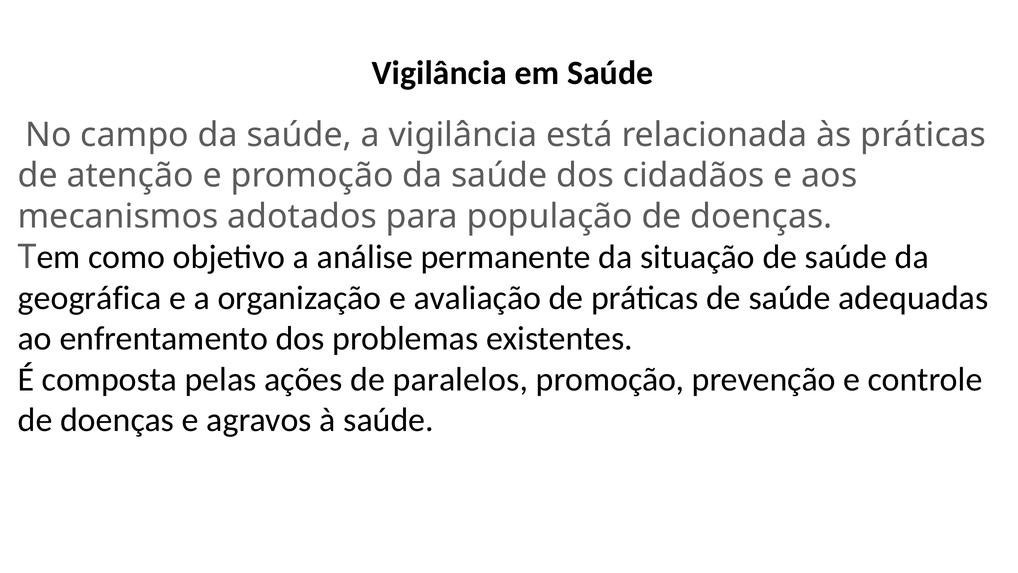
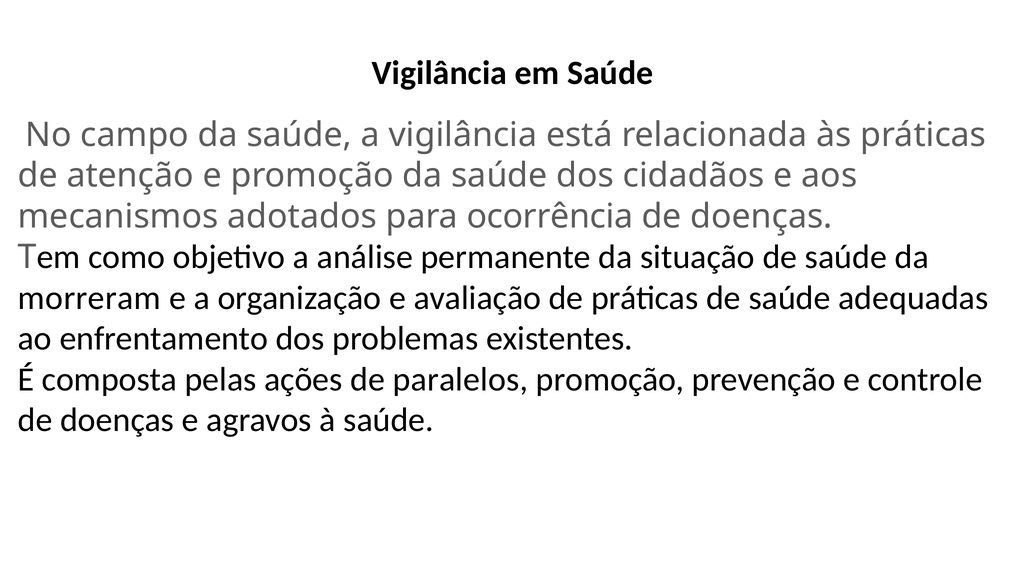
população: população -> ocorrência (550, 216)
geográfica: geográfica -> morreram (89, 298)
